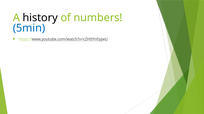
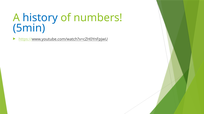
history colour: black -> blue (40, 18)
